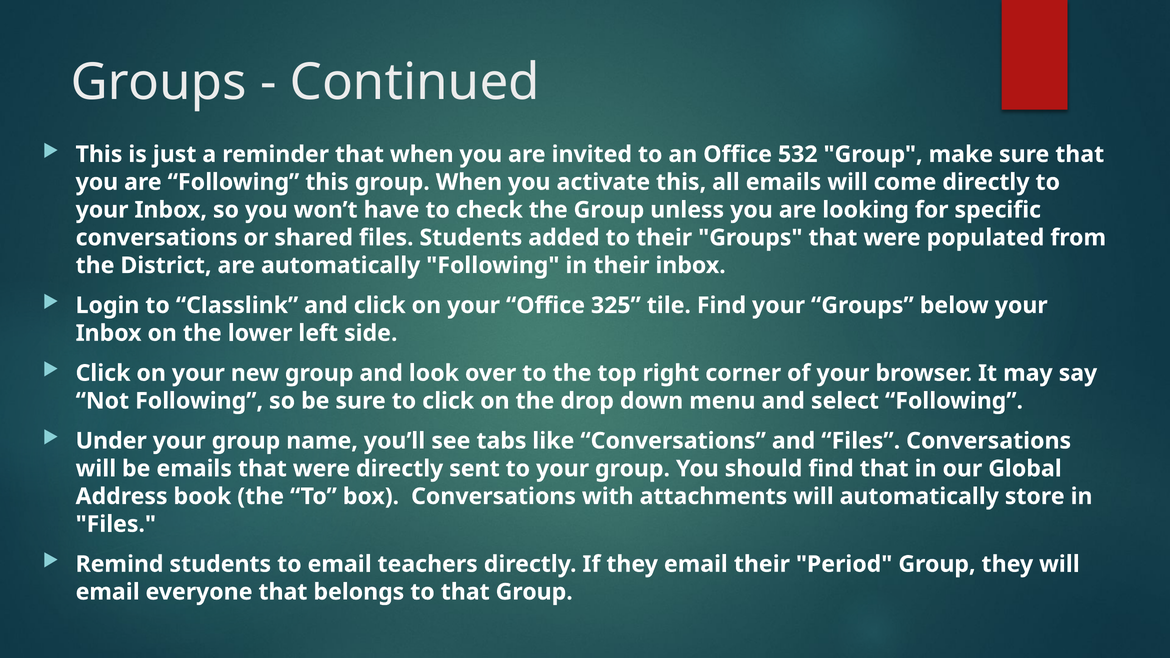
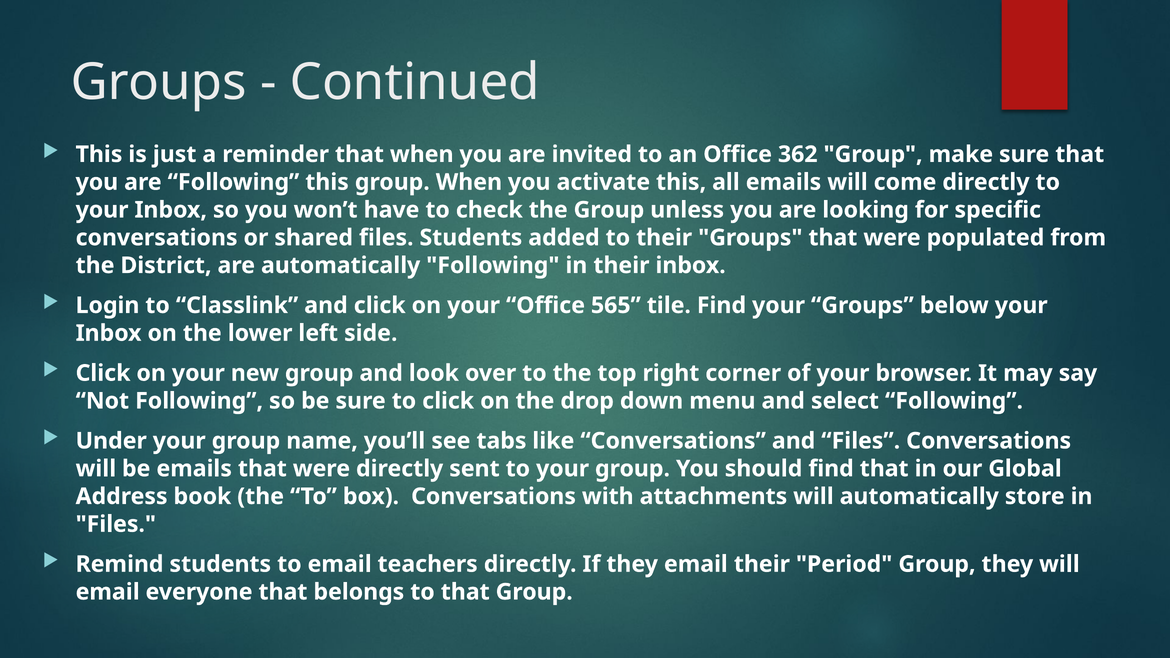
532: 532 -> 362 (798, 154)
325: 325 -> 565 (616, 305)
